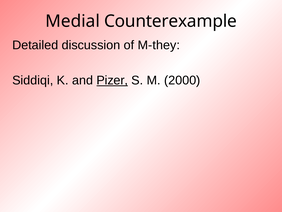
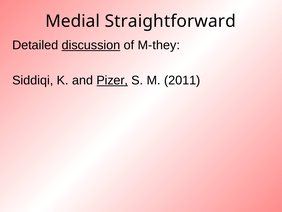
Counterexample: Counterexample -> Straightforward (170, 21)
discussion underline: none -> present (91, 45)
2000: 2000 -> 2011 (182, 80)
